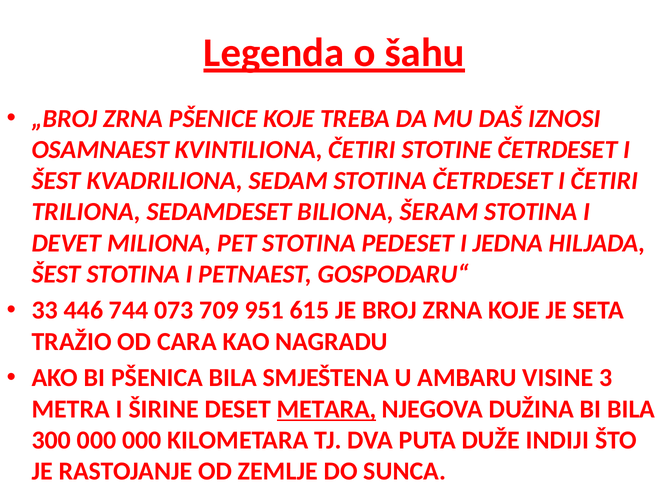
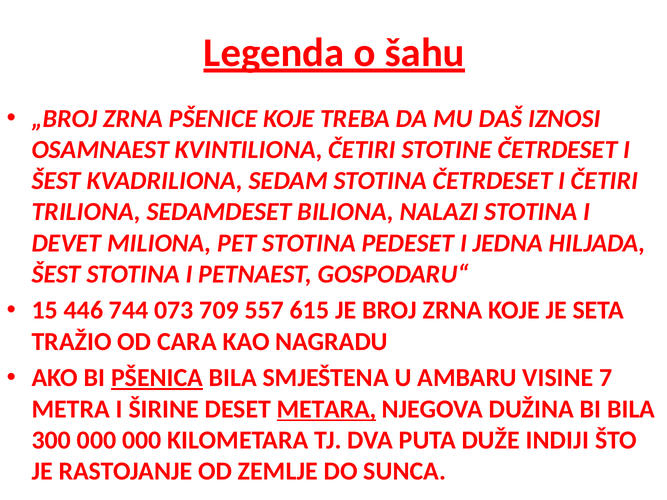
ŠERAM: ŠERAM -> NALAZI (439, 212)
33: 33 -> 15 (45, 311)
951: 951 -> 557 (264, 311)
PŠENICA underline: none -> present (157, 378)
3: 3 -> 7 (606, 378)
